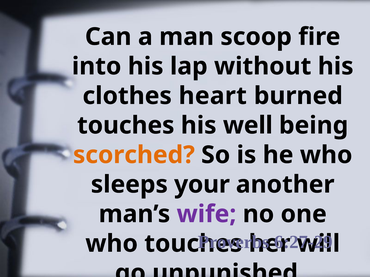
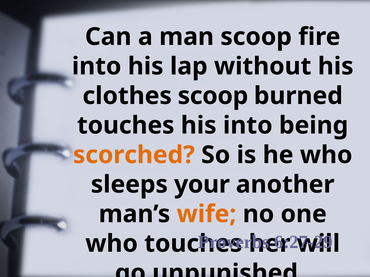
clothes heart: heart -> scoop (213, 96)
his well: well -> into (248, 126)
wife colour: purple -> orange (206, 214)
